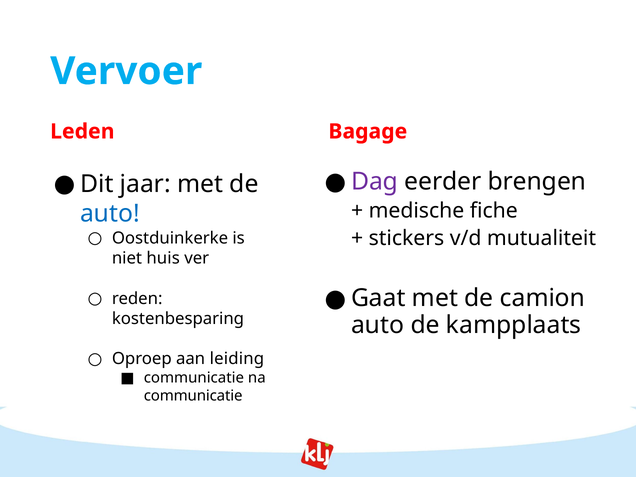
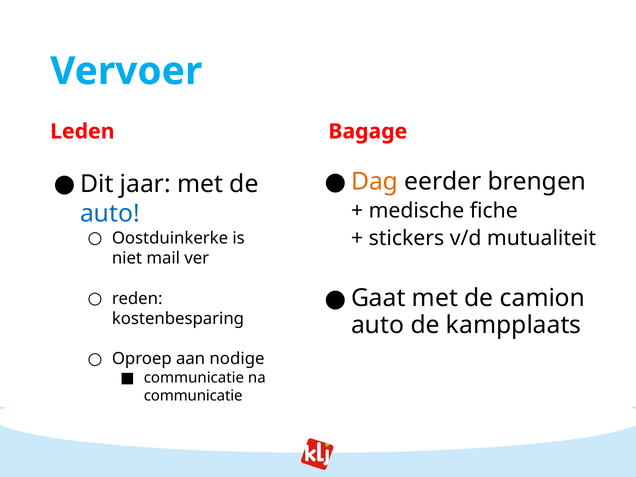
Dag colour: purple -> orange (375, 182)
huis: huis -> mail (163, 258)
leiding: leiding -> nodige (237, 359)
